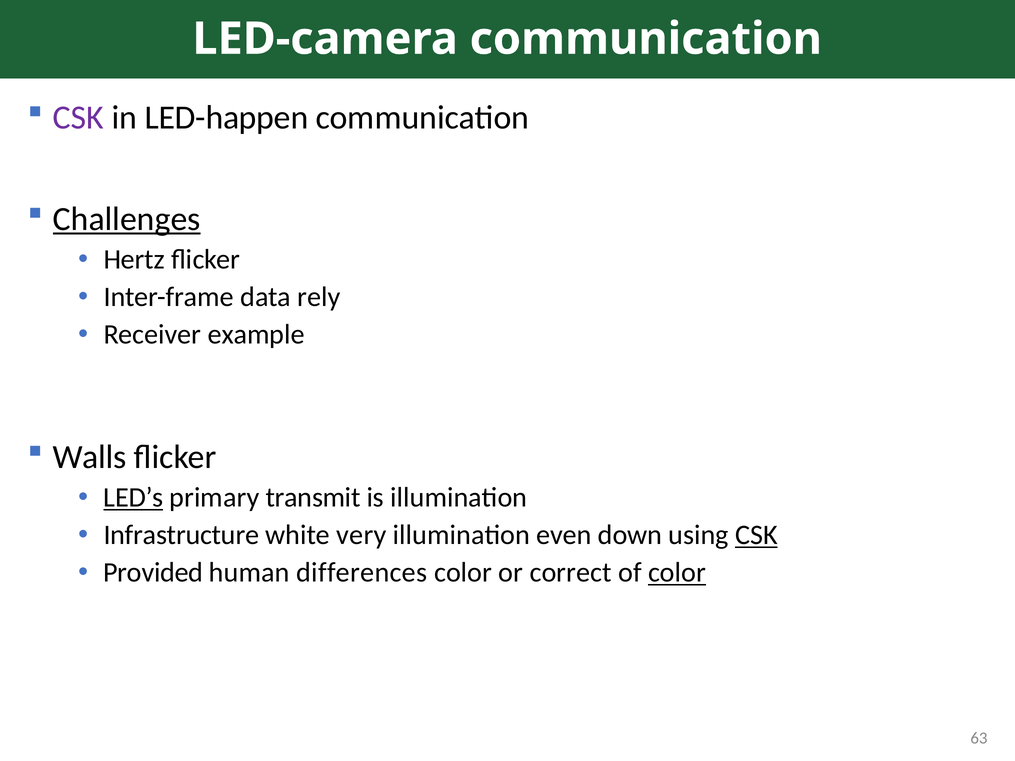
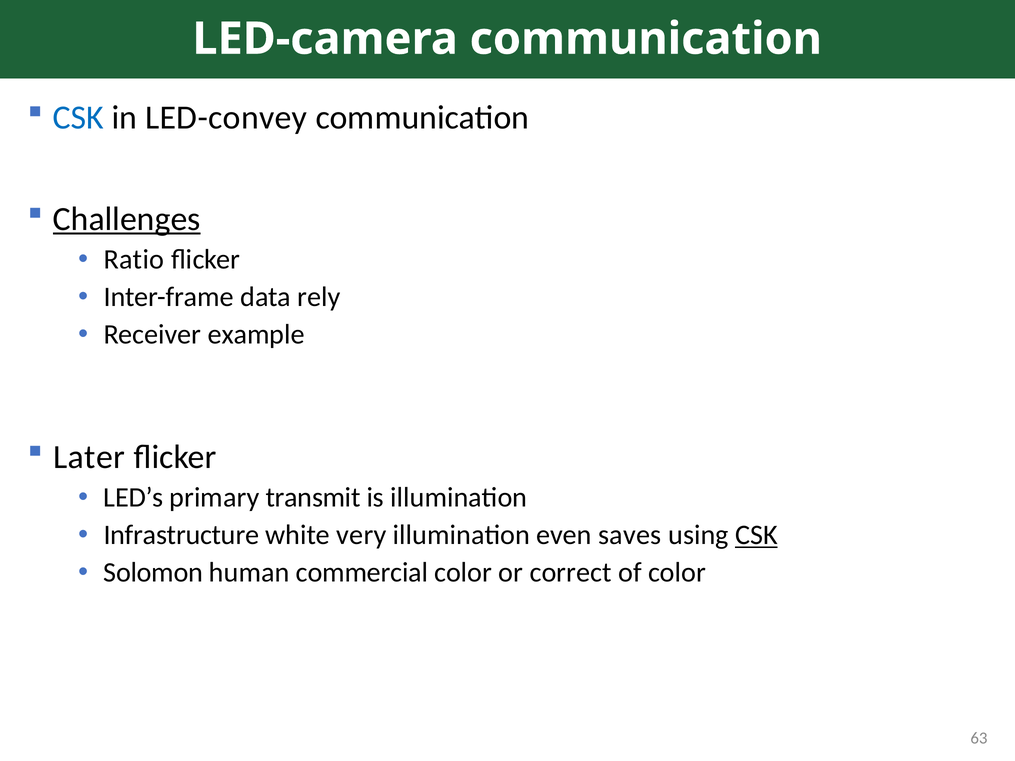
CSK colour: purple -> blue (78, 118)
LED-happen: LED-happen -> LED-convey (226, 118)
Hertz: Hertz -> Ratio (134, 260)
Walls: Walls -> Later (89, 457)
LED’s underline: present -> none (133, 498)
down: down -> saves (630, 535)
Provided: Provided -> Solomon (153, 573)
differences: differences -> commercial (362, 573)
color underline: present -> none (677, 573)
